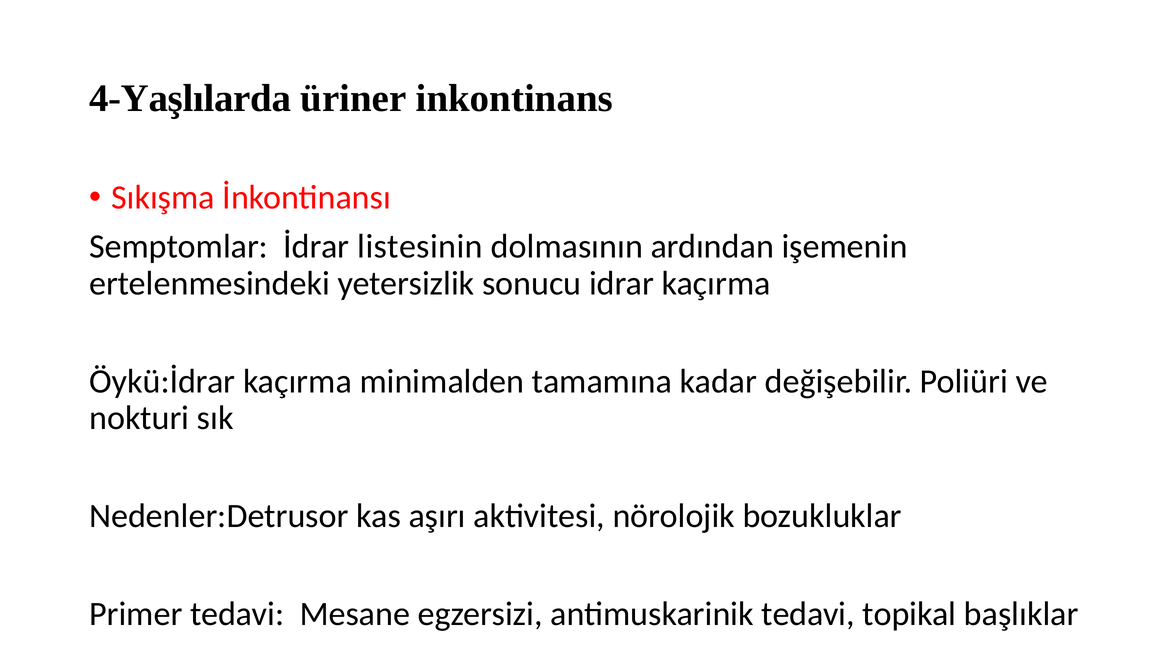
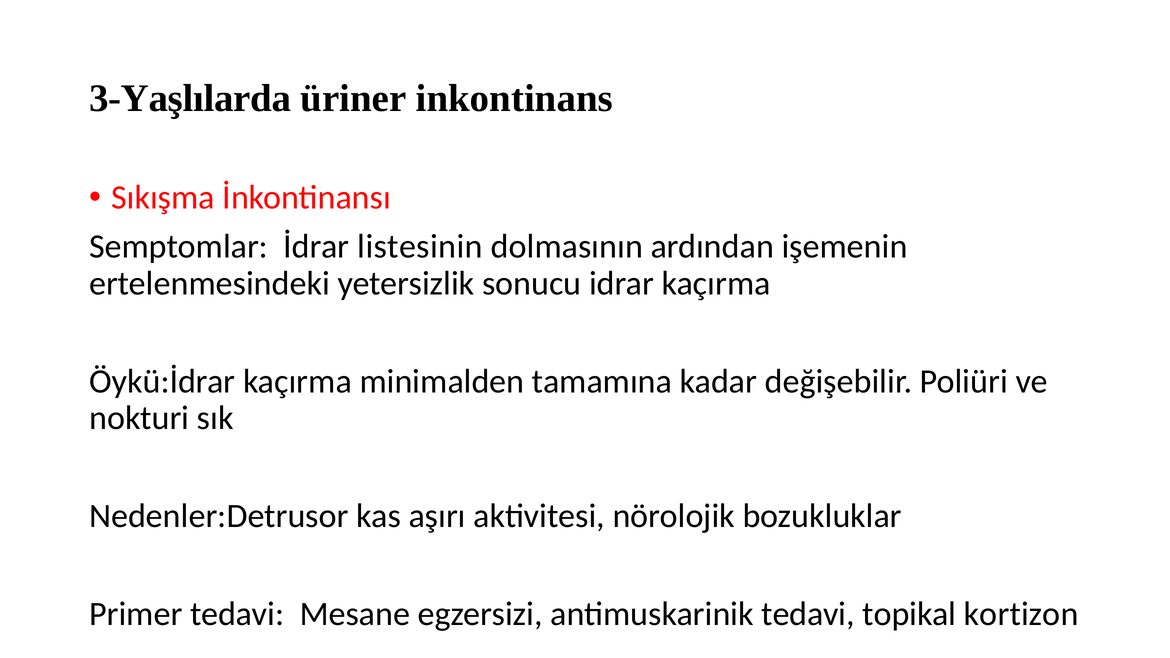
4-Yaşlılarda: 4-Yaşlılarda -> 3-Yaşlılarda (190, 98)
başlıklar: başlıklar -> kortizon (1021, 614)
